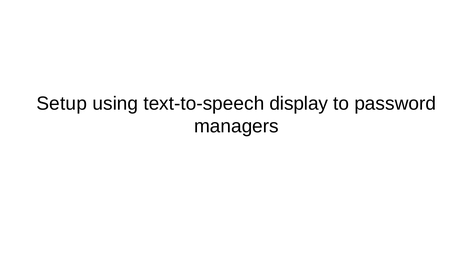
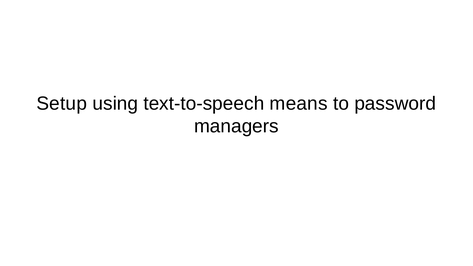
display: display -> means (299, 103)
